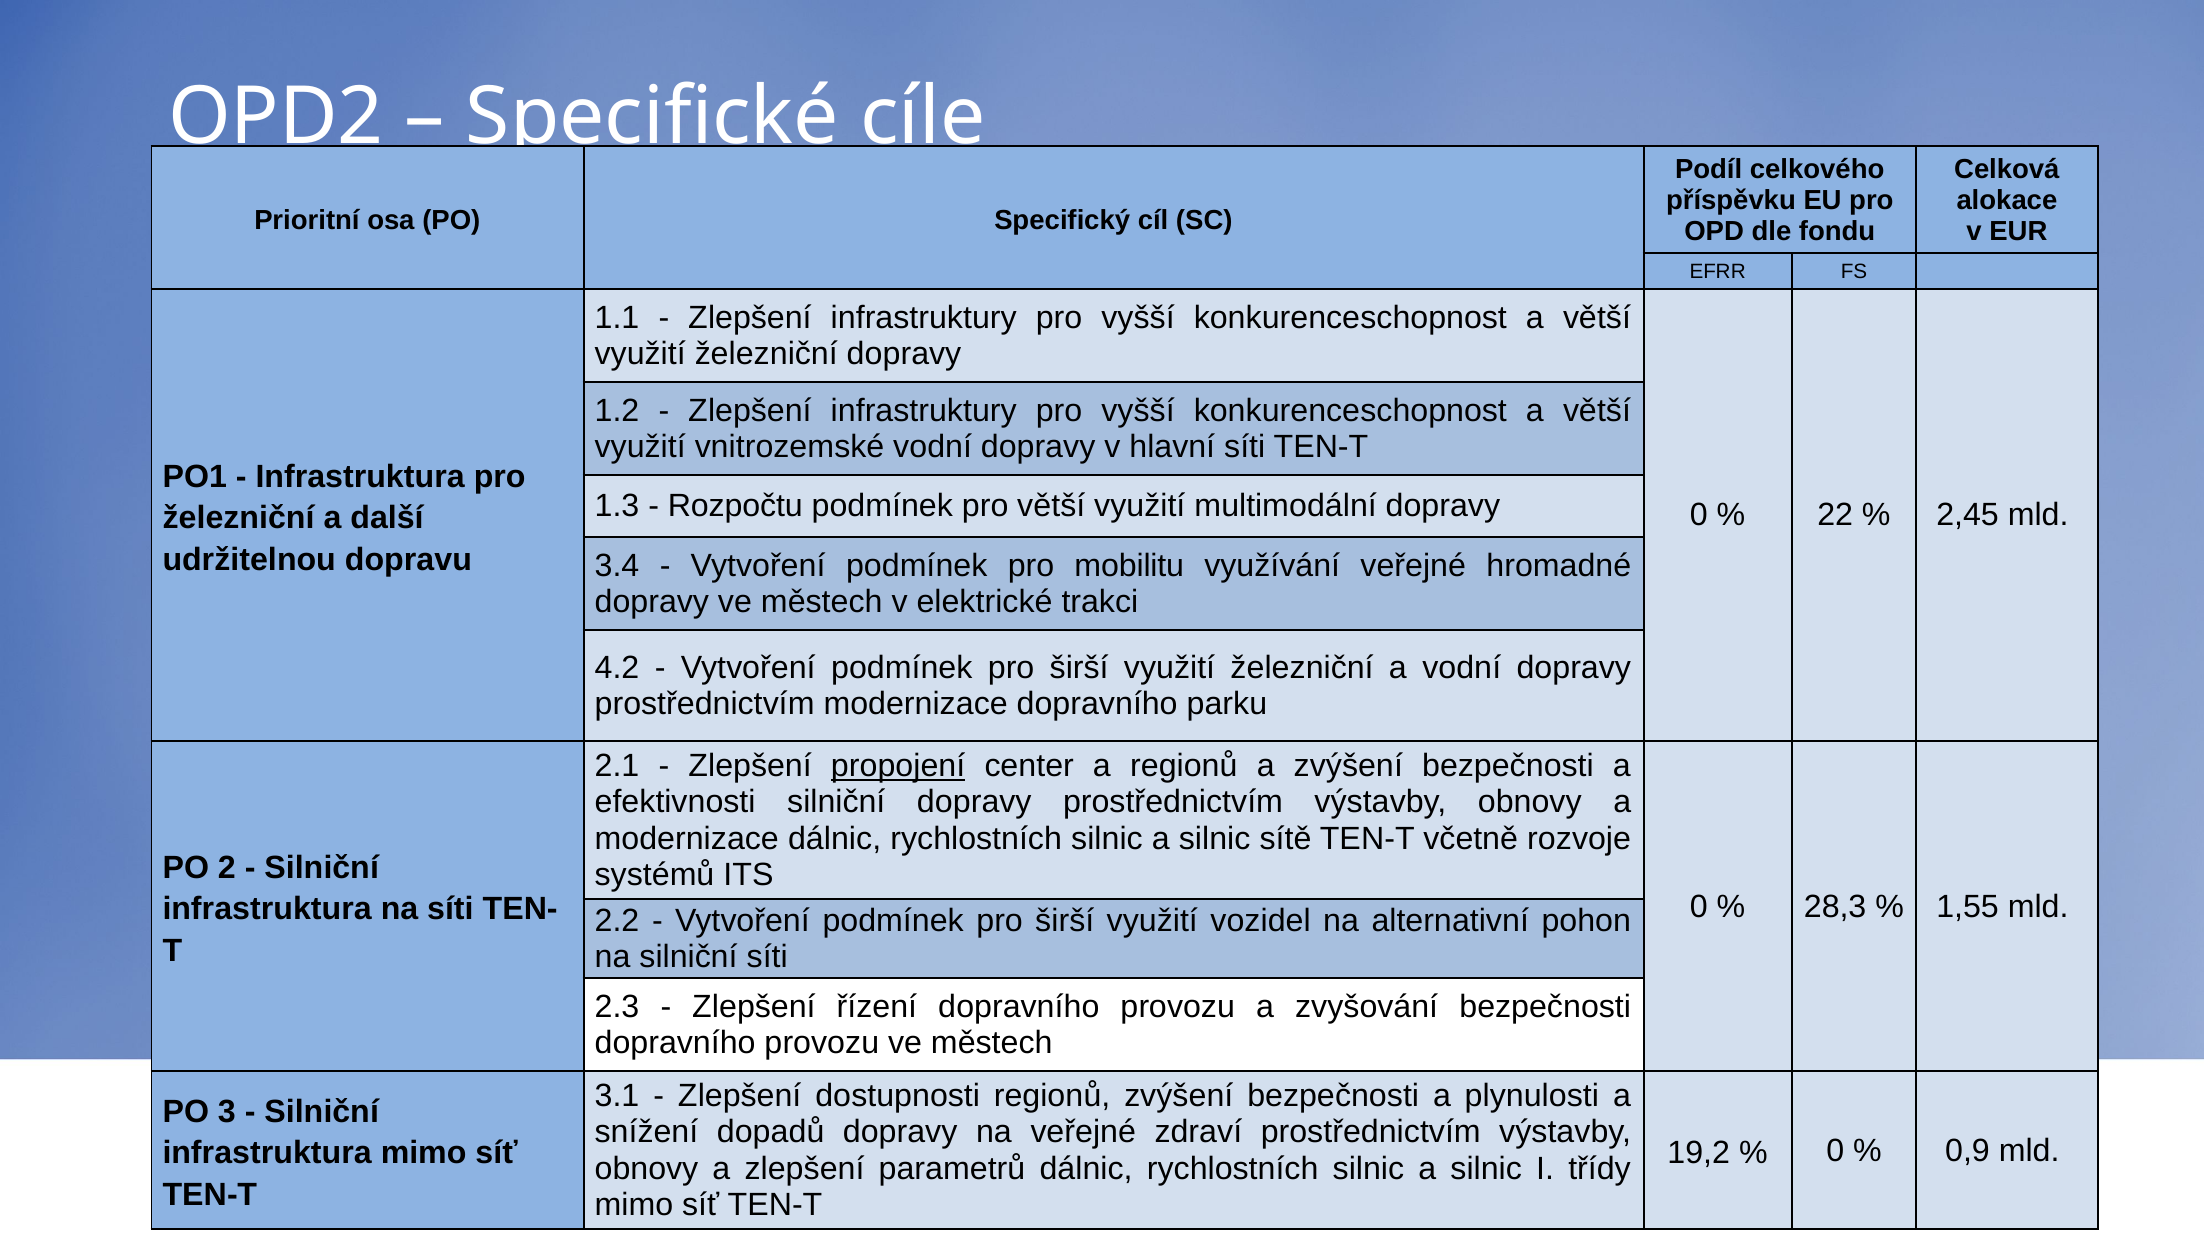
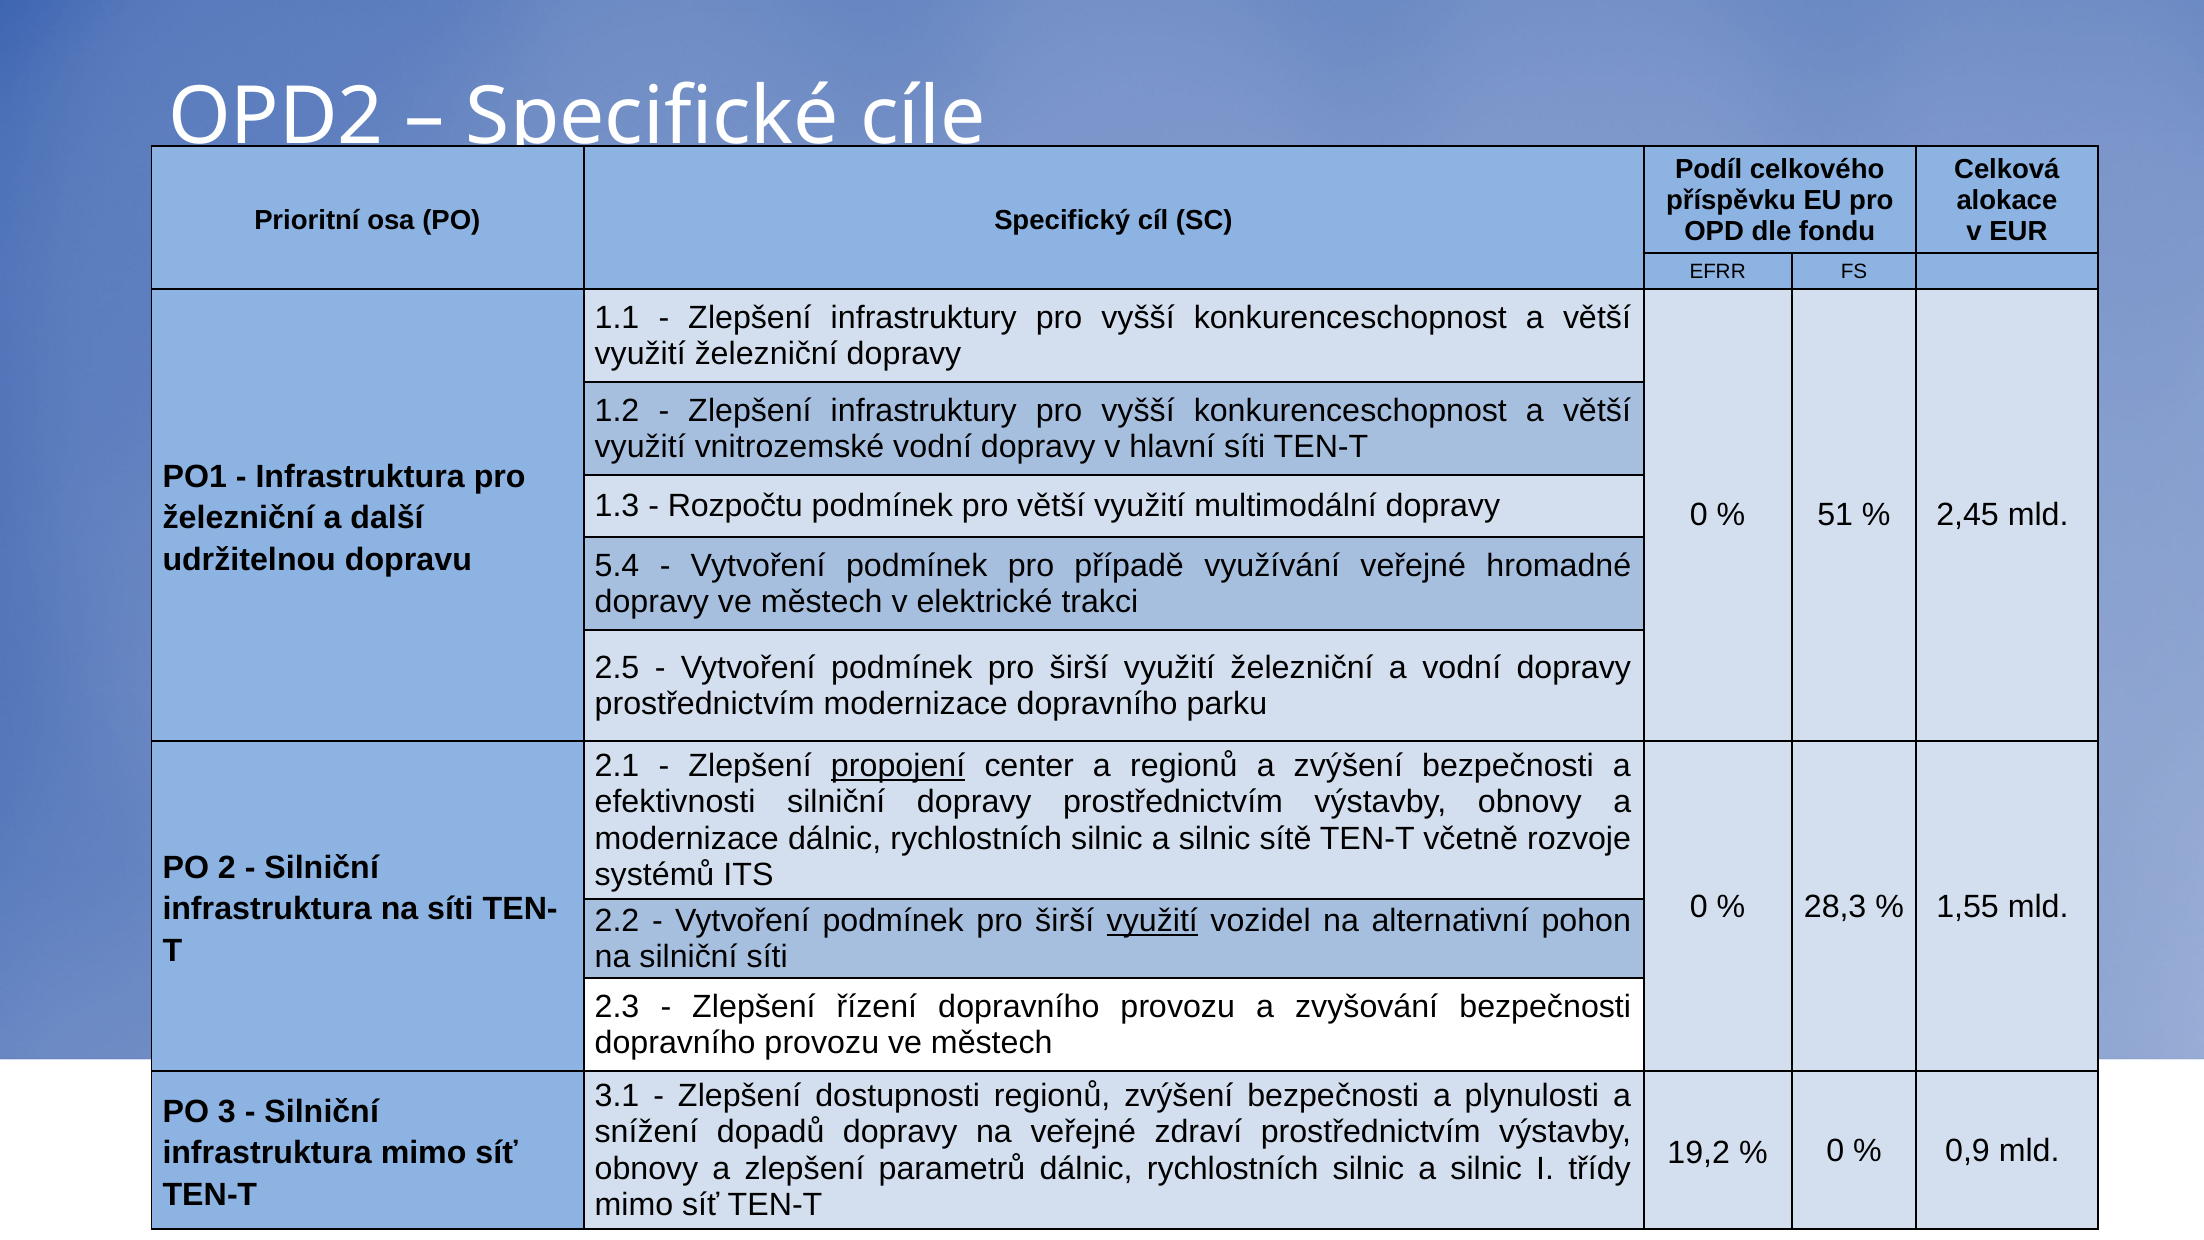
22: 22 -> 51 (1835, 515)
3.4: 3.4 -> 5.4 (617, 566)
mobilitu: mobilitu -> případě (1129, 566)
4.2: 4.2 -> 2.5 (617, 668)
využití underline: none -> present (1152, 921)
